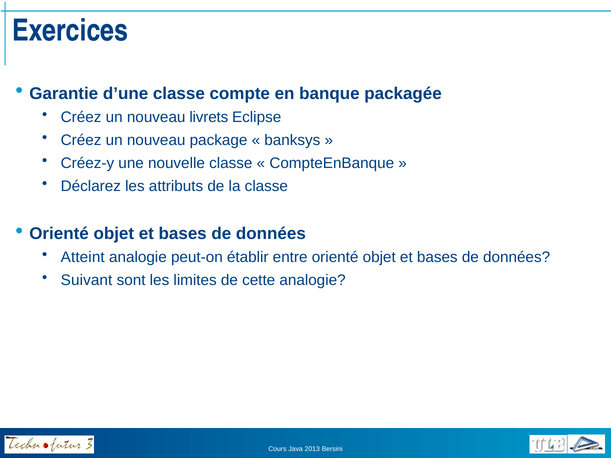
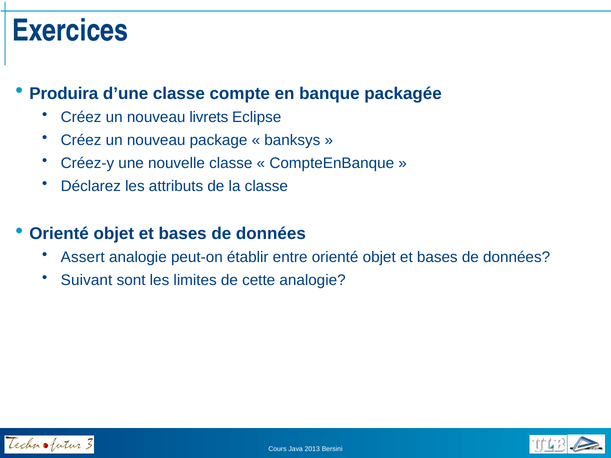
Garantie: Garantie -> Produira (64, 94)
Atteint: Atteint -> Assert (83, 258)
